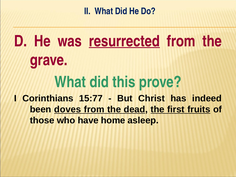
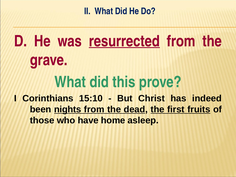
15:77: 15:77 -> 15:10 (91, 98)
doves: doves -> nights (68, 109)
